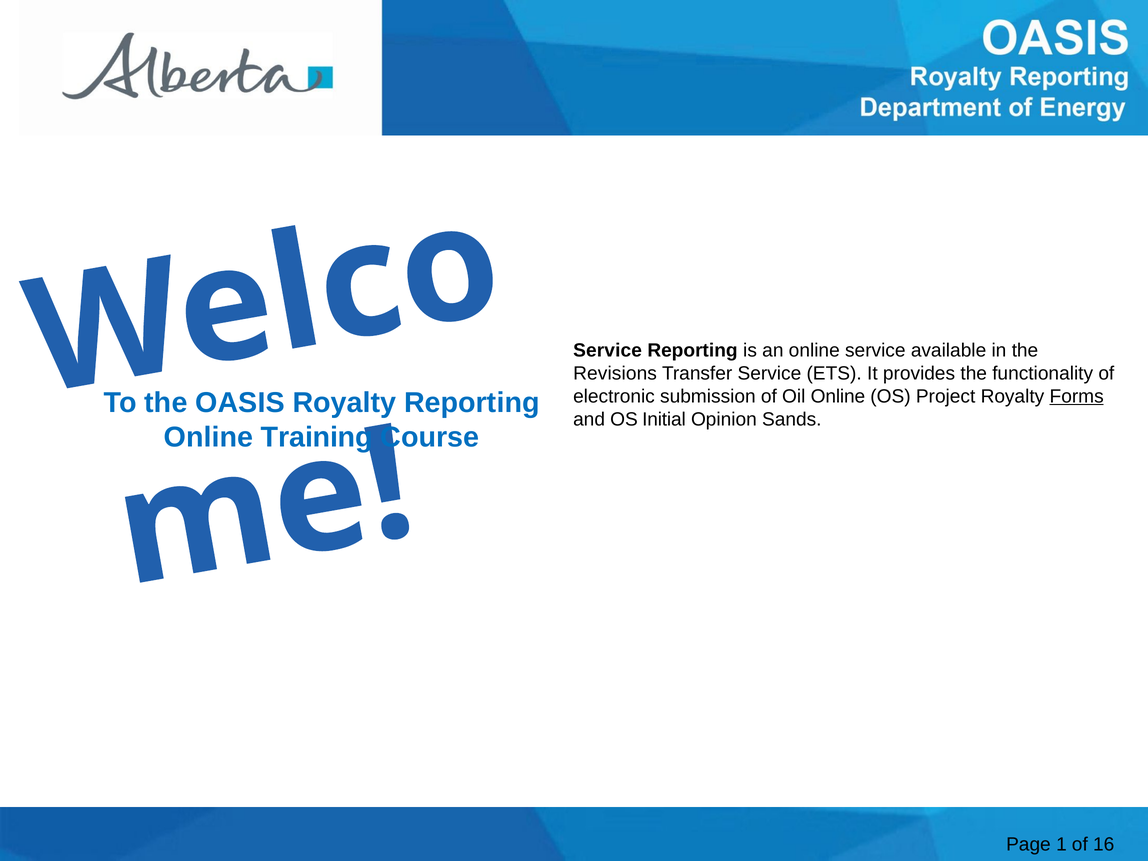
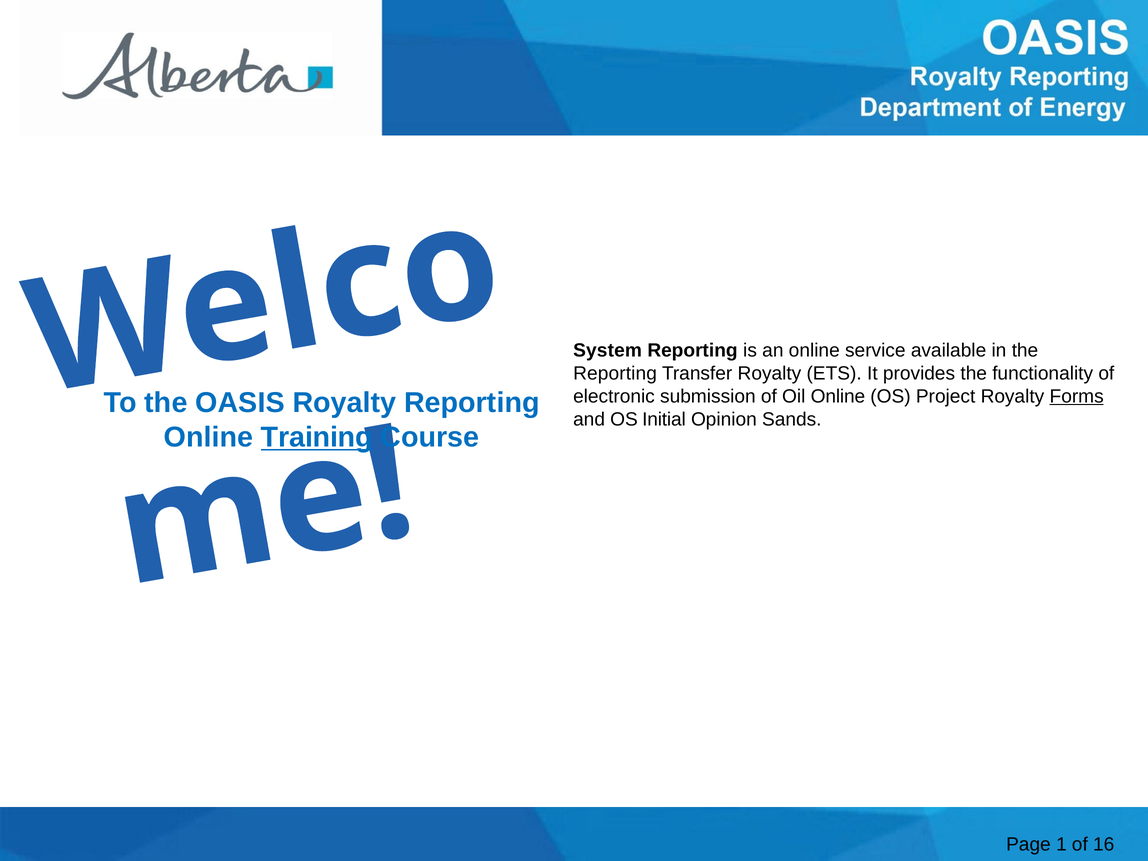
Service: Service -> System (608, 351)
Revisions: Revisions -> Reporting (615, 373)
Transfer Service: Service -> Royalty (769, 373)
Training underline: none -> present (317, 437)
